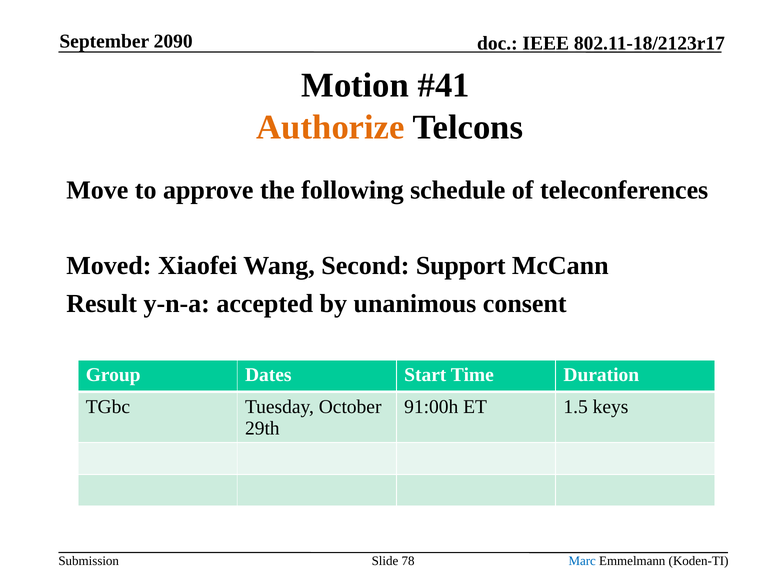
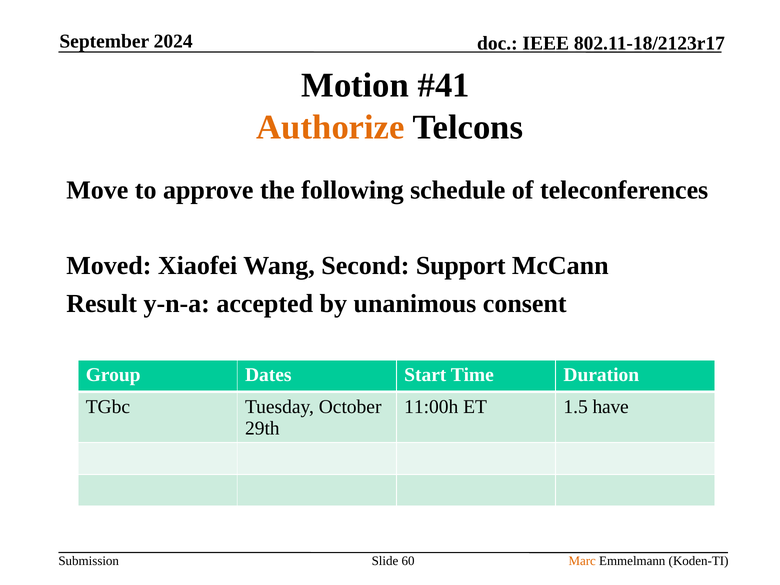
2090: 2090 -> 2024 (173, 41)
91:00h: 91:00h -> 11:00h (431, 407)
keys: keys -> have (611, 407)
78: 78 -> 60 (408, 561)
Marc colour: blue -> orange (582, 561)
